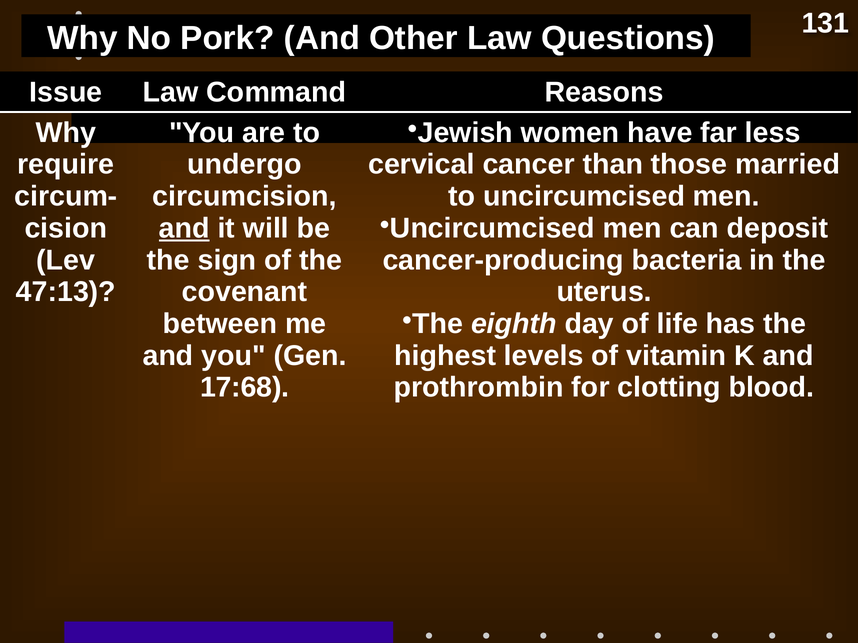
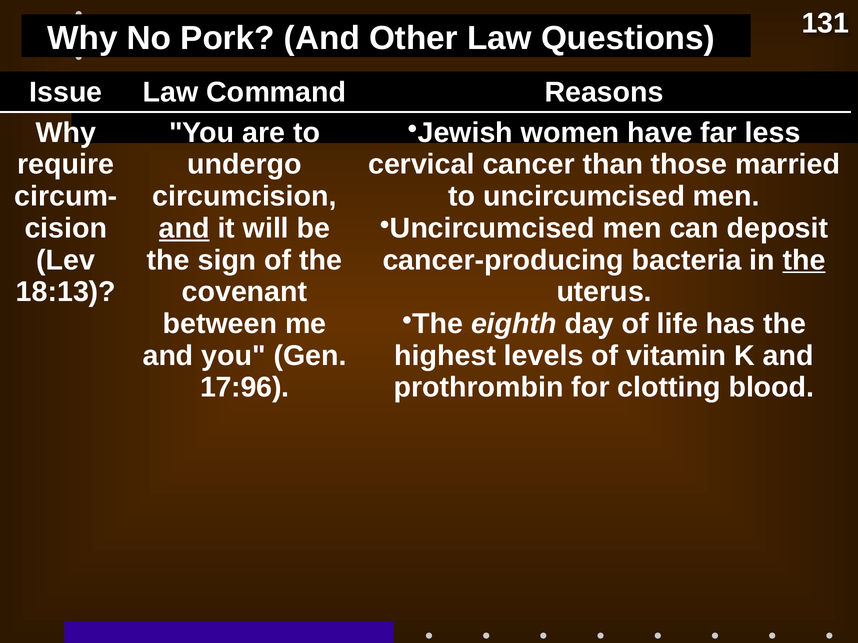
the underline: none -> present (804, 260)
47:13: 47:13 -> 18:13 (66, 292)
17:68: 17:68 -> 17:96 (245, 388)
